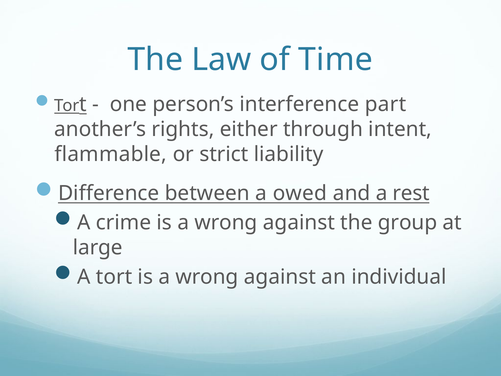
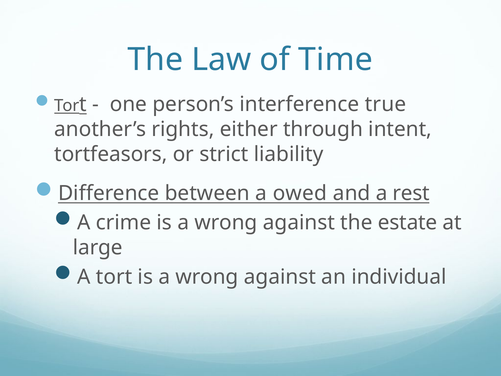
part: part -> true (386, 104)
flammable: flammable -> tortfeasors (111, 154)
group: group -> estate (408, 222)
